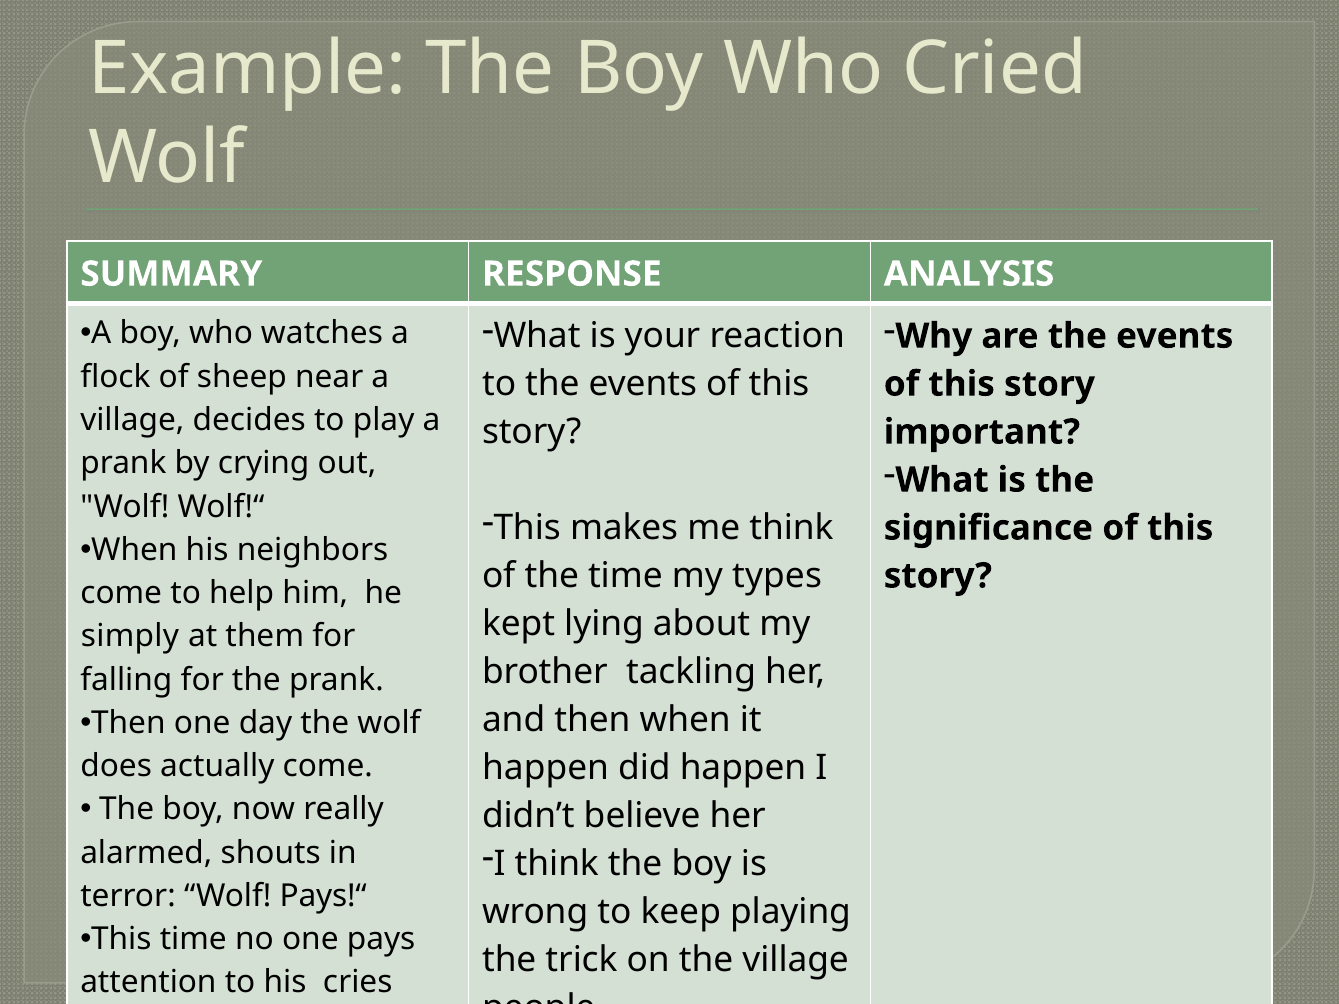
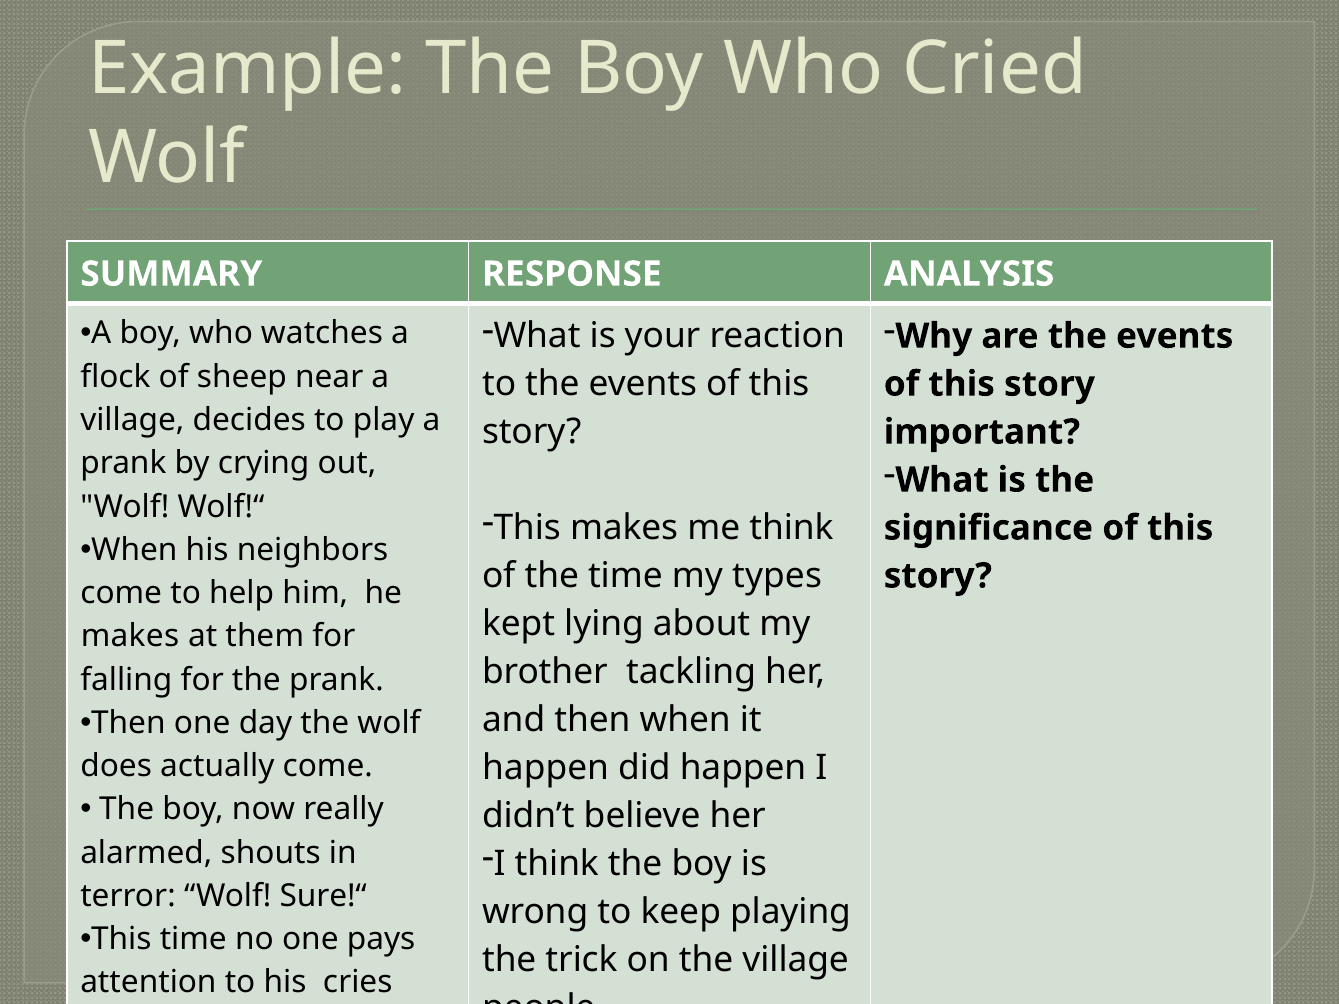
simply: simply -> makes (130, 637)
Pays!“: Pays!“ -> Sure!“ (323, 896)
